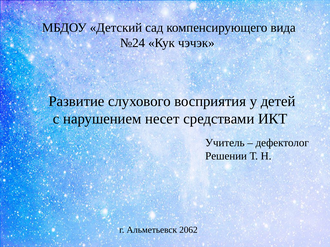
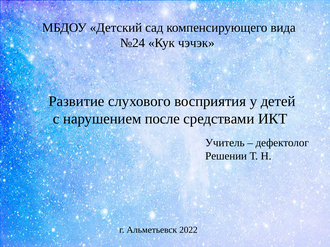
несет: несет -> после (162, 119)
2062: 2062 -> 2022 (188, 230)
